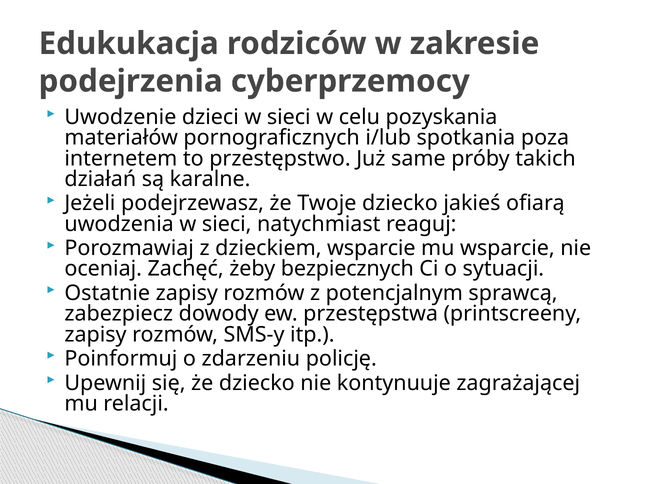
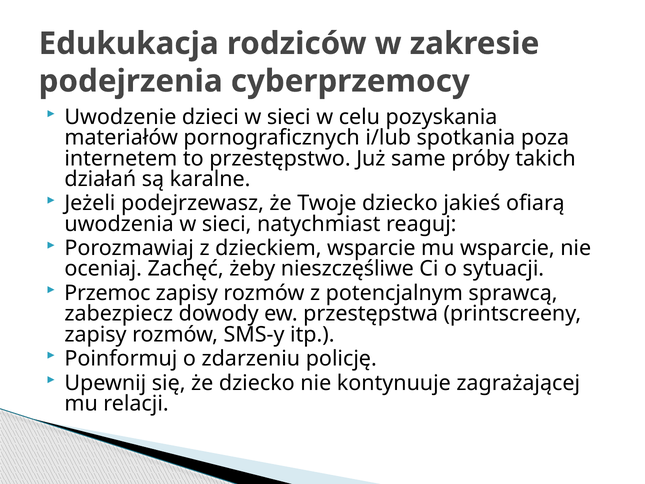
bezpiecznych: bezpiecznych -> nieszczęśliwe (347, 269)
Ostatnie: Ostatnie -> Przemoc (107, 293)
